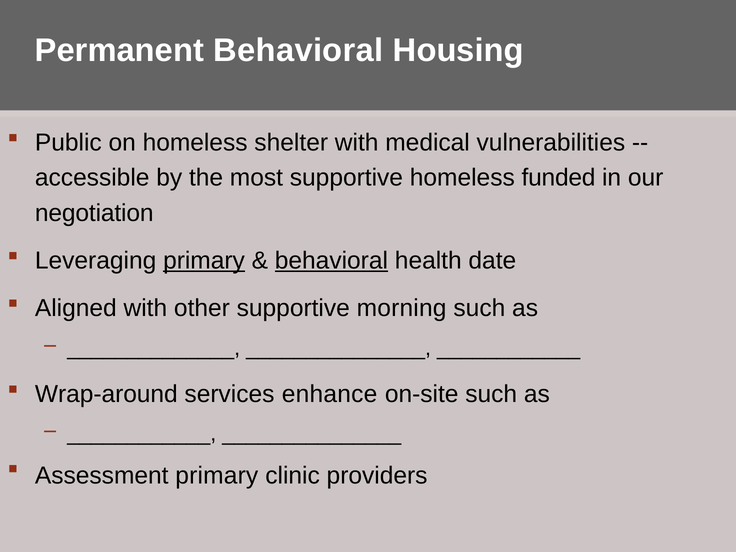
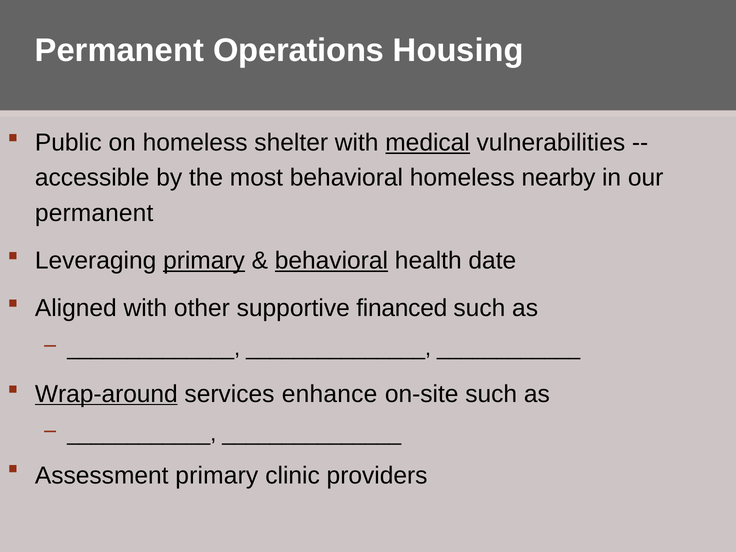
Permanent Behavioral: Behavioral -> Operations (299, 51)
medical underline: none -> present (428, 143)
most supportive: supportive -> behavioral (346, 178)
funded: funded -> nearby (559, 178)
negotiation: negotiation -> permanent (94, 213)
morning: morning -> financed (402, 308)
Wrap-around underline: none -> present (106, 394)
